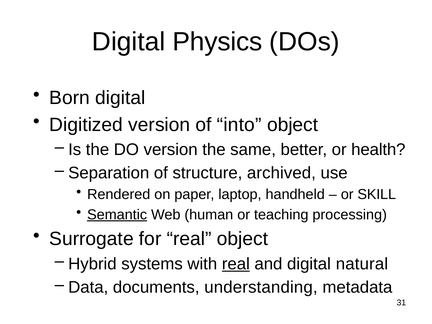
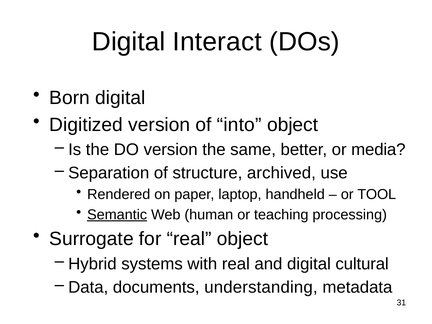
Physics: Physics -> Interact (217, 42)
health: health -> media (378, 150)
SKILL: SKILL -> TOOL (377, 194)
real underline: present -> none (236, 264)
natural: natural -> cultural (362, 264)
